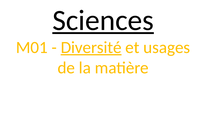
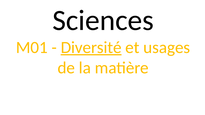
Sciences underline: present -> none (103, 20)
